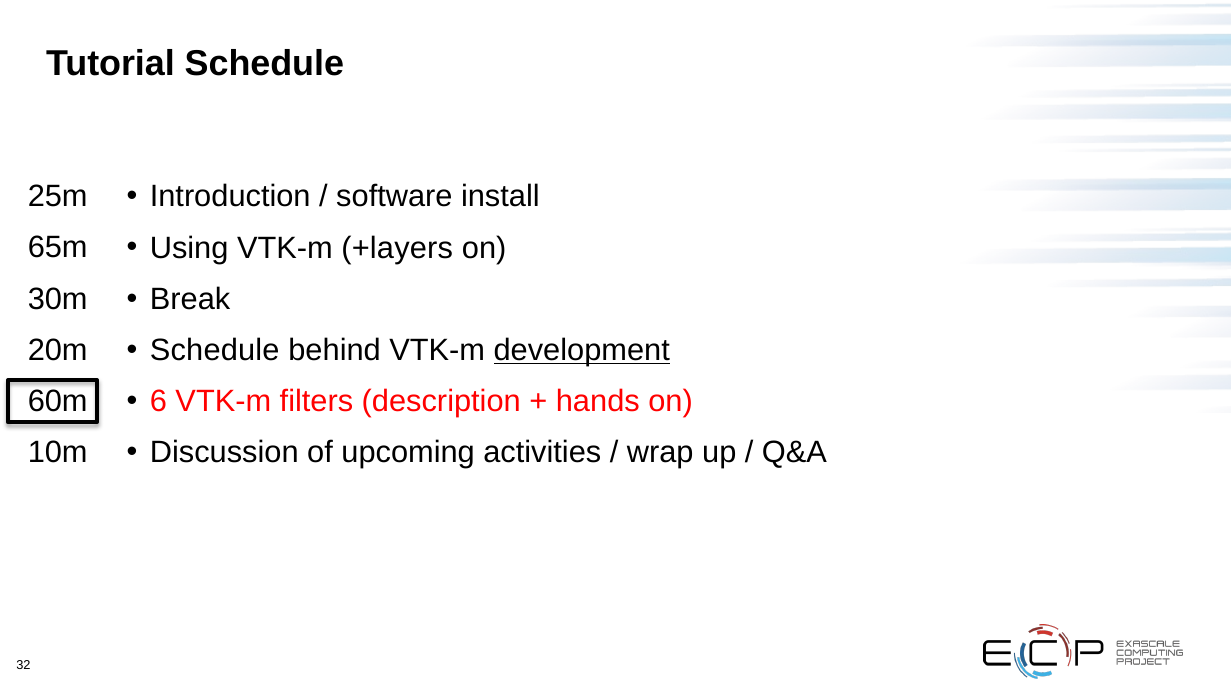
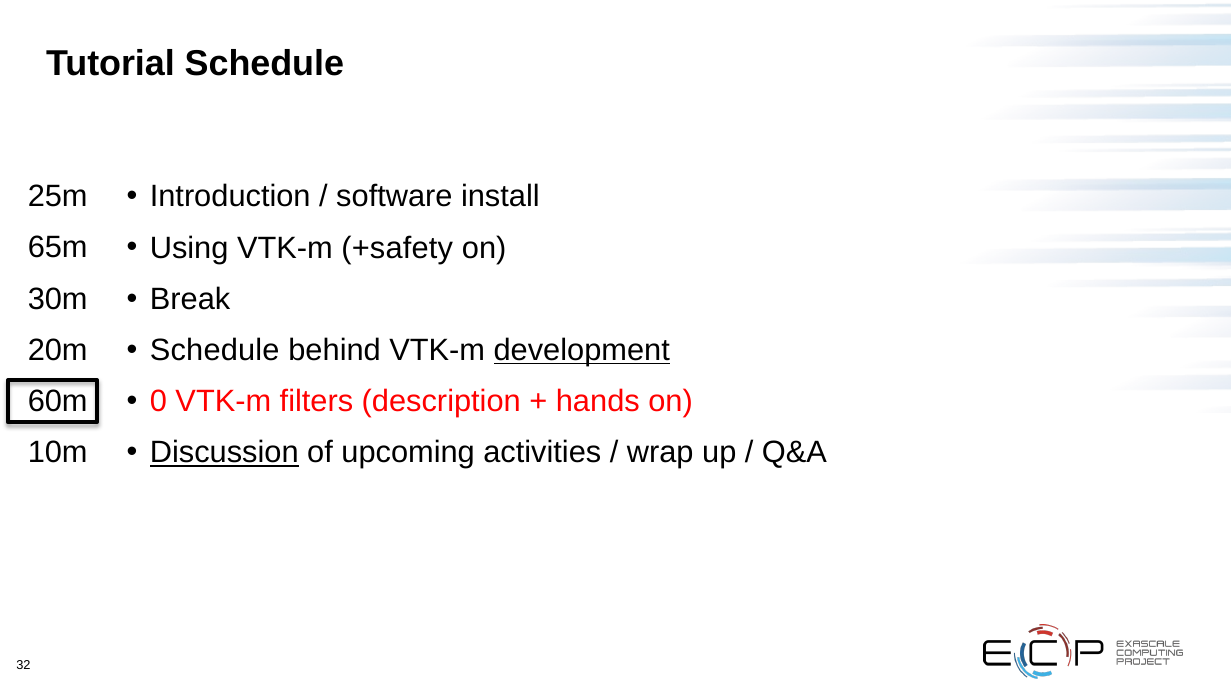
+layers: +layers -> +safety (397, 248)
6: 6 -> 0 (158, 401)
Discussion underline: none -> present (224, 452)
